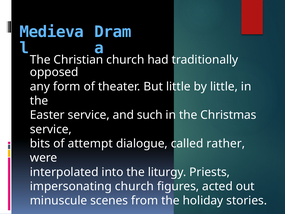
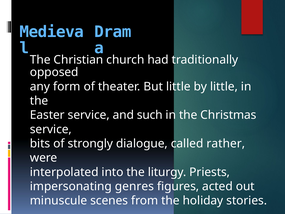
attempt: attempt -> strongly (90, 143)
impersonating church: church -> genres (134, 186)
